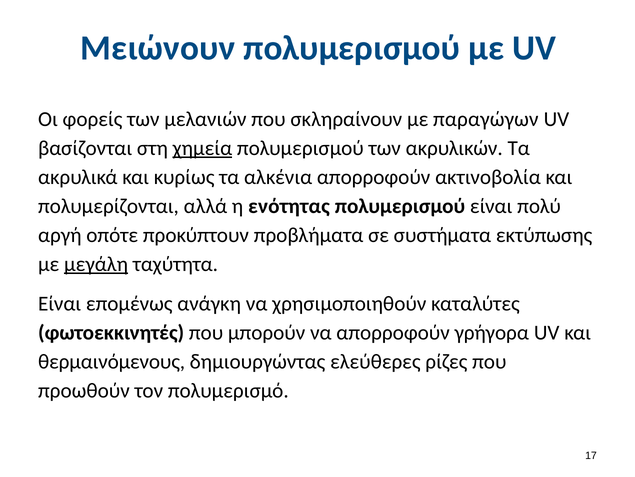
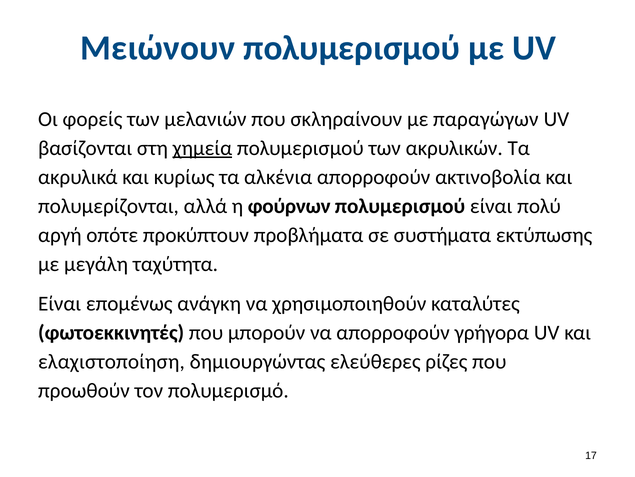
ενότητας: ενότητας -> φούρνων (289, 206)
μεγάλη underline: present -> none (96, 264)
θερμαινόμενους: θερμαινόμενους -> ελαχιστοποίηση (111, 361)
